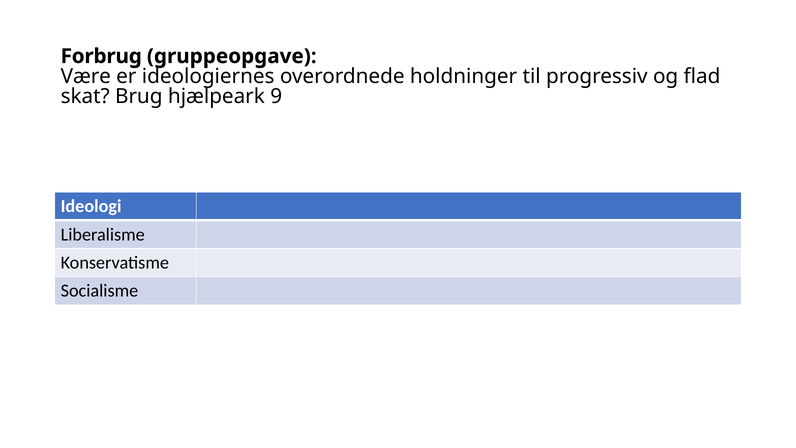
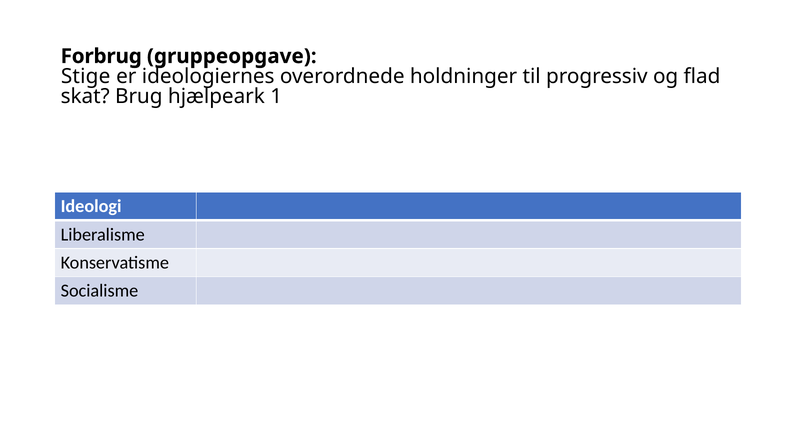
Være: Være -> Stige (86, 76)
9: 9 -> 1 (276, 97)
